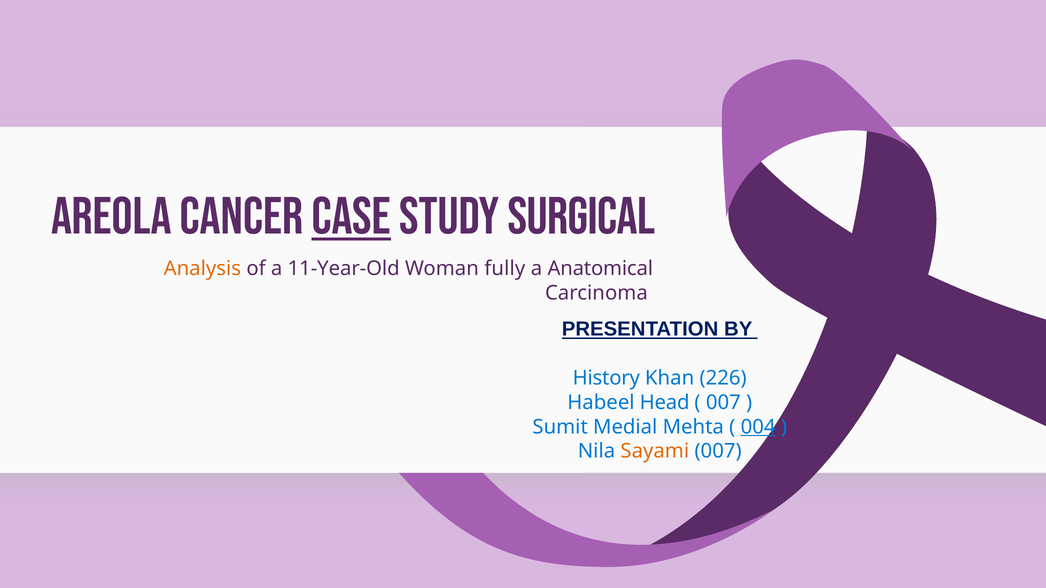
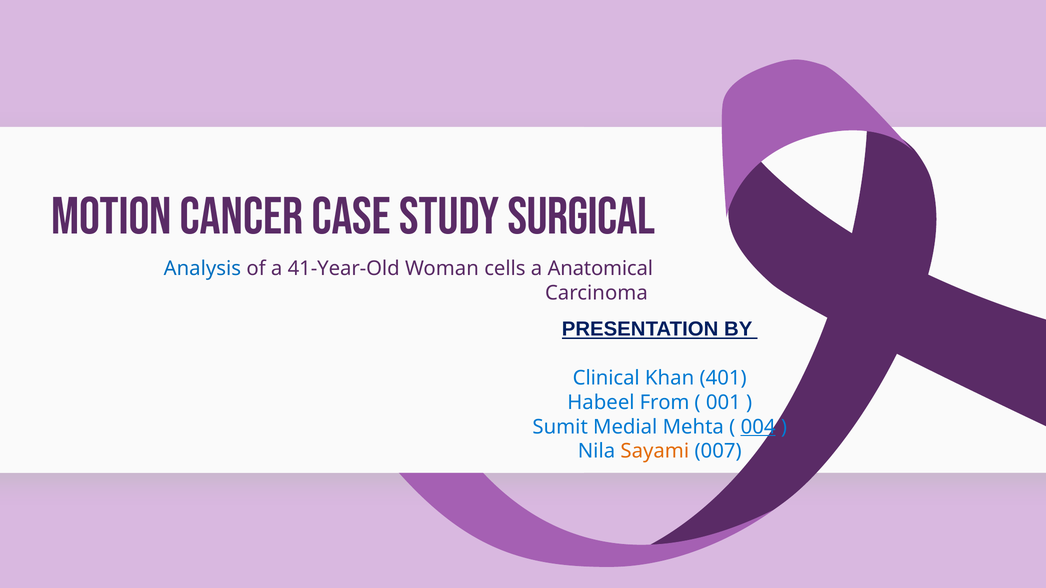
Areola: Areola -> Motion (111, 217)
Case underline: present -> none (351, 217)
Analysis colour: orange -> blue (202, 269)
11-Year-Old: 11-Year-Old -> 41-Year-Old (344, 269)
fully: fully -> cells (505, 269)
History: History -> Clinical (606, 378)
226: 226 -> 401 (723, 378)
Head: Head -> From (665, 403)
007: 007 -> 001 (723, 403)
